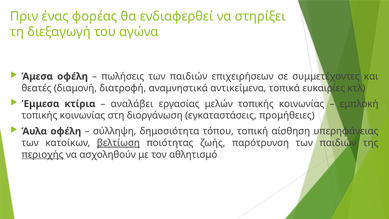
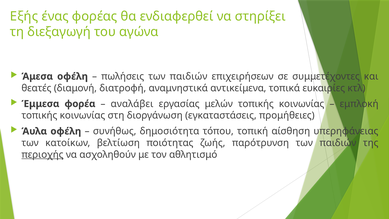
Πριν: Πριν -> Εξής (24, 16)
κτίρια: κτίρια -> φορέα (80, 104)
σύλληψη: σύλληψη -> συνήθως (115, 131)
βελτίωση underline: present -> none (118, 143)
